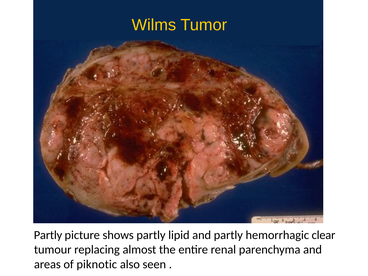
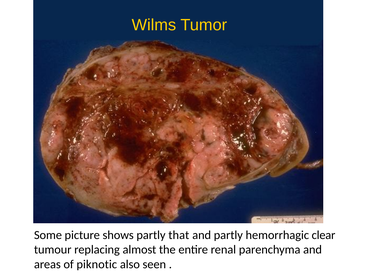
Partly: Partly -> Some (48, 235)
lipid: lipid -> that (179, 235)
